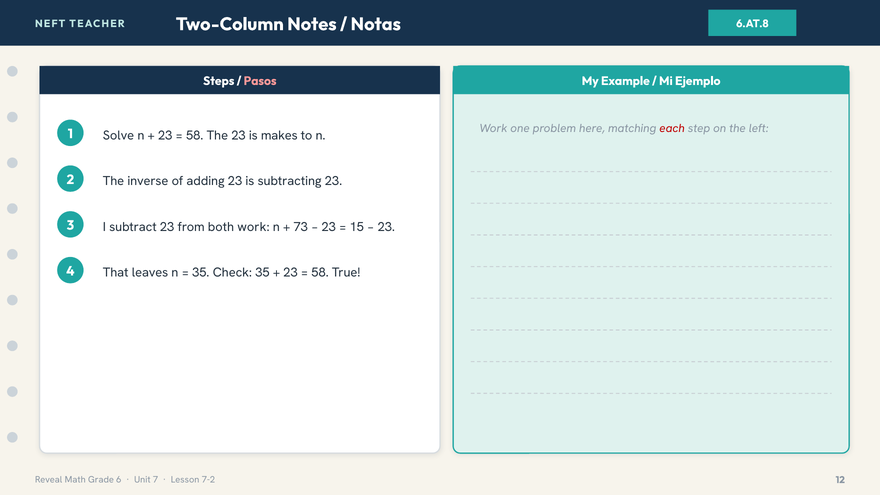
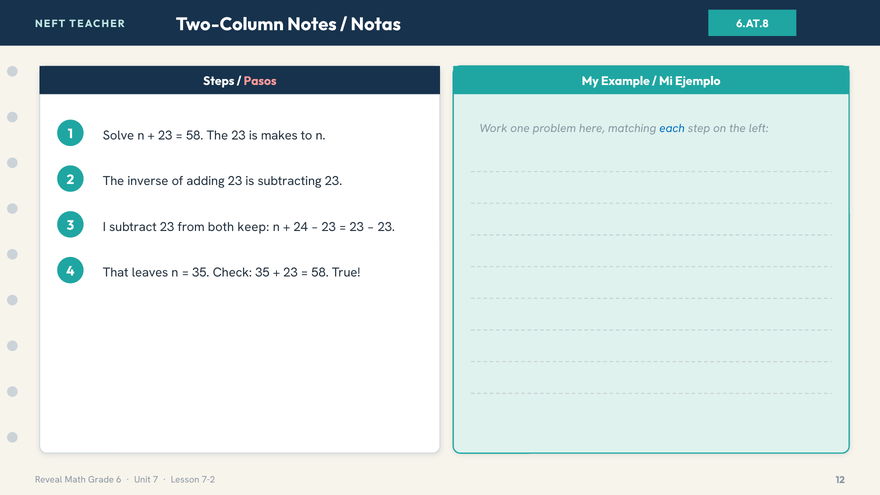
each colour: red -> blue (672, 128)
both work: work -> keep (253, 227)
73: 73 -> 24 (301, 227)
15: 15 -> 23 (357, 227)
